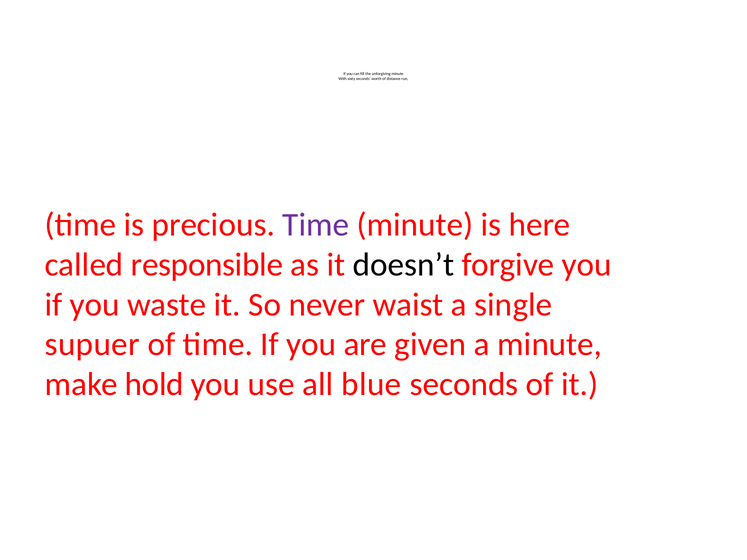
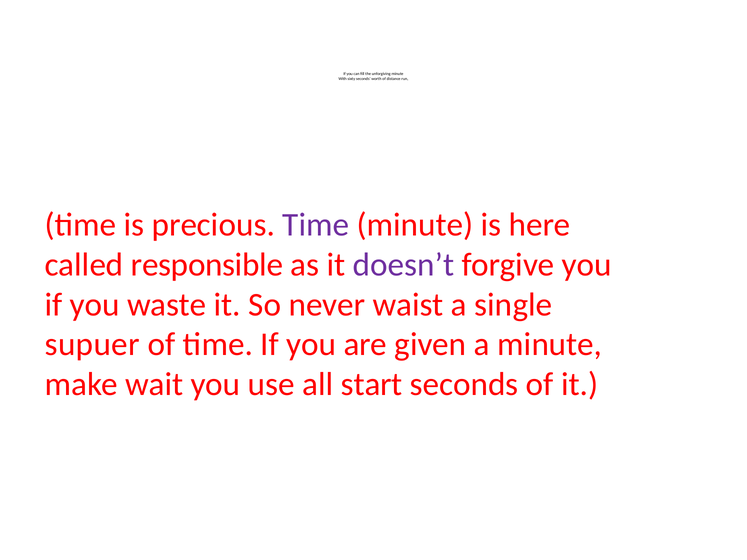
doesn’t colour: black -> purple (404, 265)
hold: hold -> wait (154, 385)
blue: blue -> start (372, 385)
